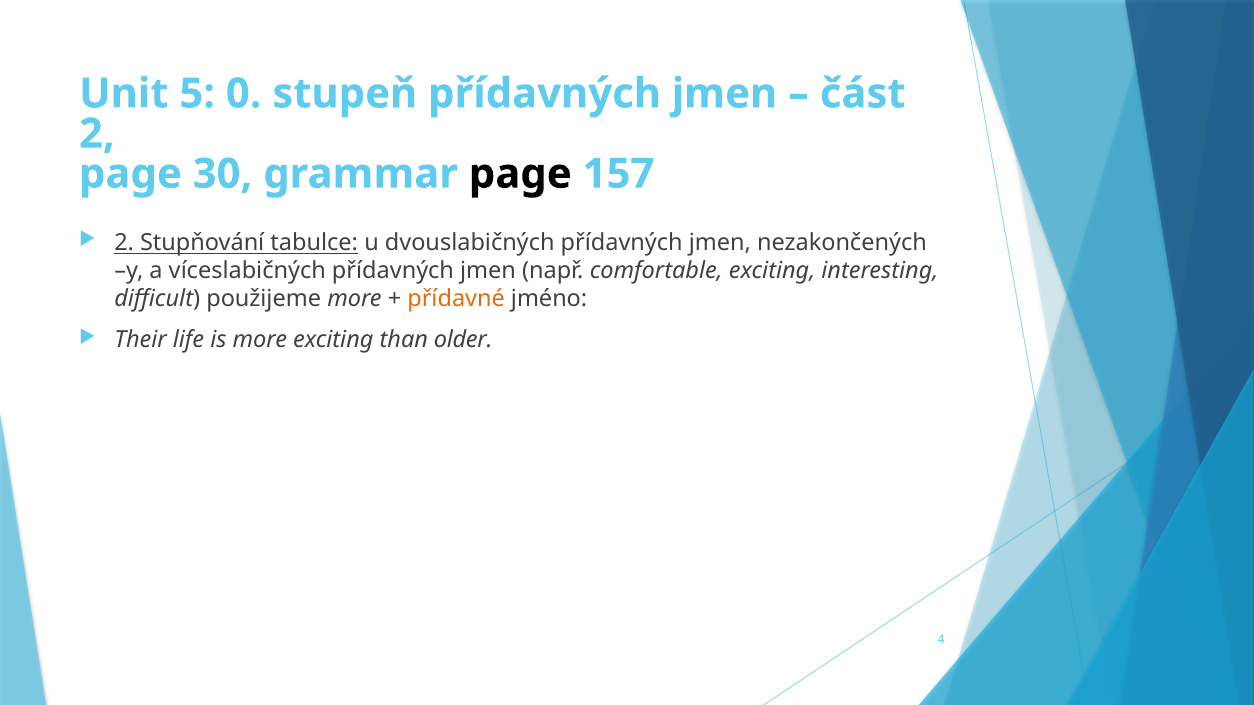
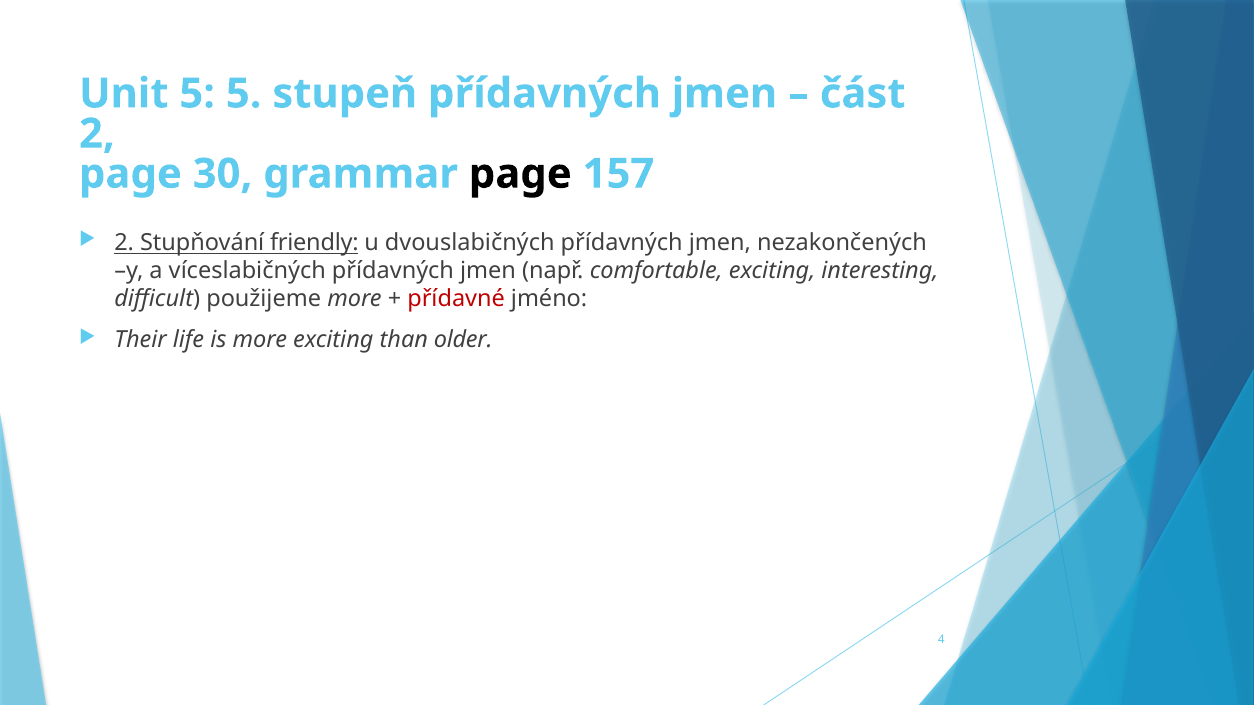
5 0: 0 -> 5 (244, 94)
tabulce: tabulce -> friendly (314, 243)
přídavné colour: orange -> red (456, 299)
